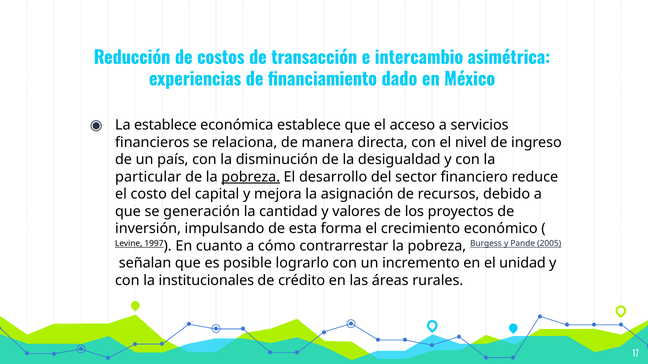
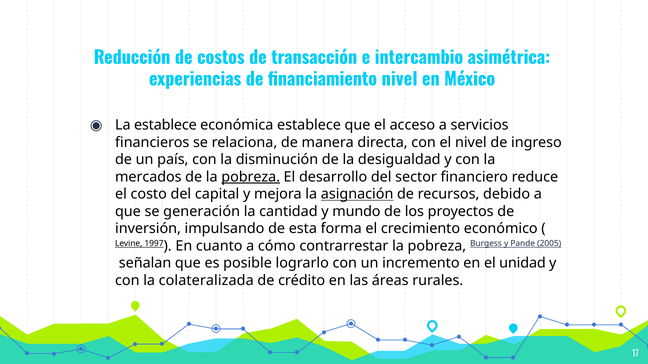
financiamiento dado: dado -> nivel (399, 80)
particular: particular -> mercados (148, 177)
asignación underline: none -> present (357, 194)
valores: valores -> mundo (356, 212)
institucionales: institucionales -> colateralizada (206, 281)
